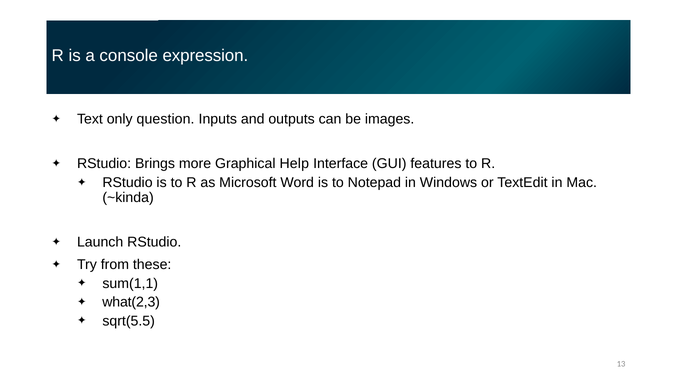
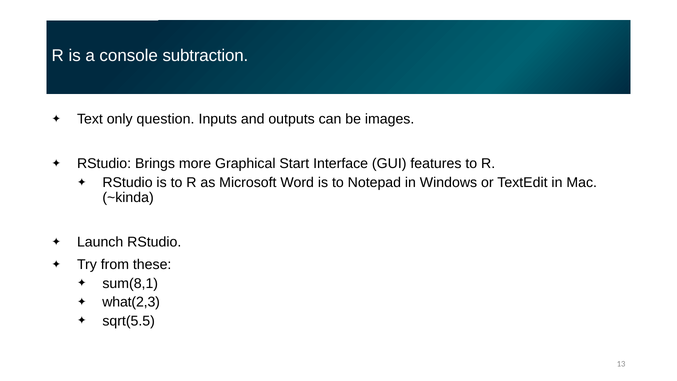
expression: expression -> subtraction (205, 56)
Help: Help -> Start (294, 164)
sum(1,1: sum(1,1 -> sum(8,1 (130, 283)
